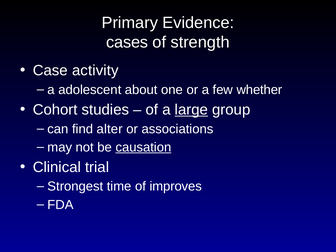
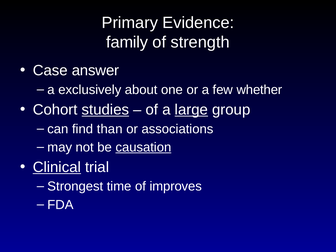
cases: cases -> family (127, 42)
activity: activity -> answer (95, 70)
adolescent: adolescent -> exclusively (90, 90)
studies underline: none -> present (105, 110)
alter: alter -> than (110, 129)
Clinical underline: none -> present (57, 167)
